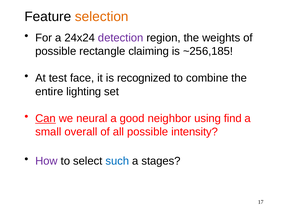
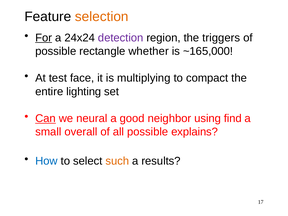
For underline: none -> present (44, 38)
weights: weights -> triggers (221, 38)
claiming: claiming -> whether (149, 51)
~256,185: ~256,185 -> ~165,000 (208, 51)
recognized: recognized -> multiplying (144, 78)
combine: combine -> compact (207, 78)
intensity: intensity -> explains (195, 132)
How colour: purple -> blue (46, 161)
such colour: blue -> orange (117, 161)
stages: stages -> results (161, 161)
